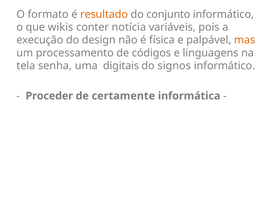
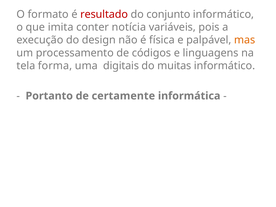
resultado colour: orange -> red (104, 14)
wikis: wikis -> imita (61, 27)
senha: senha -> forma (55, 66)
signos: signos -> muitas (174, 66)
Proceder: Proceder -> Portanto (49, 96)
